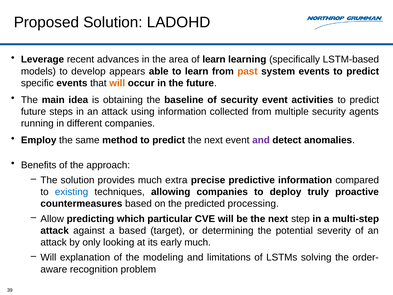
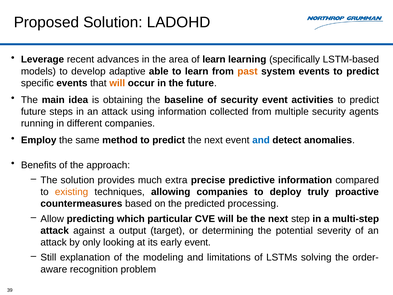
appears: appears -> adaptive (127, 71)
and colour: purple -> blue (261, 140)
existing colour: blue -> orange (72, 192)
a based: based -> output (133, 230)
early much: much -> event (198, 242)
Will: Will -> Still (48, 257)
